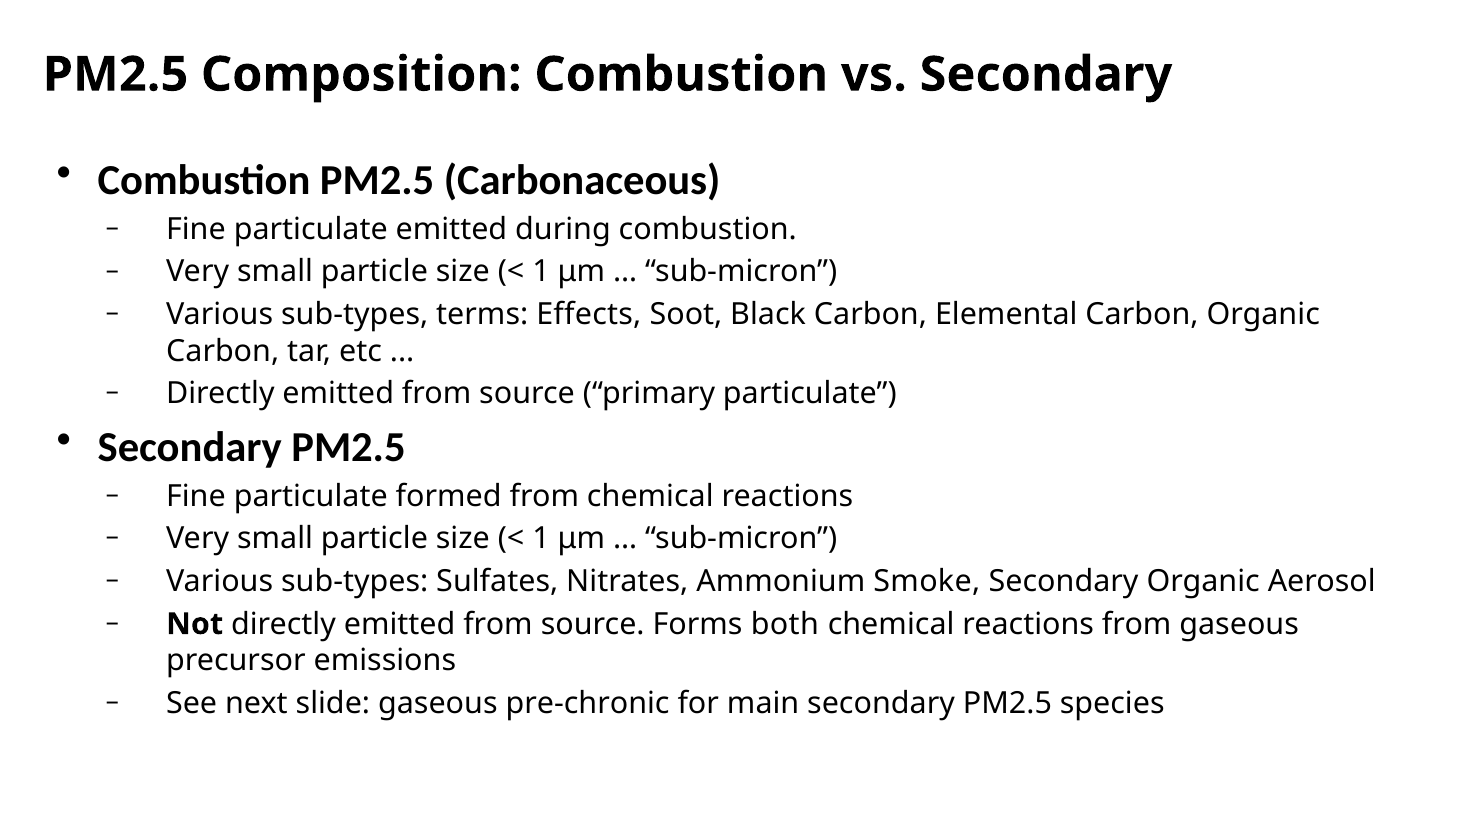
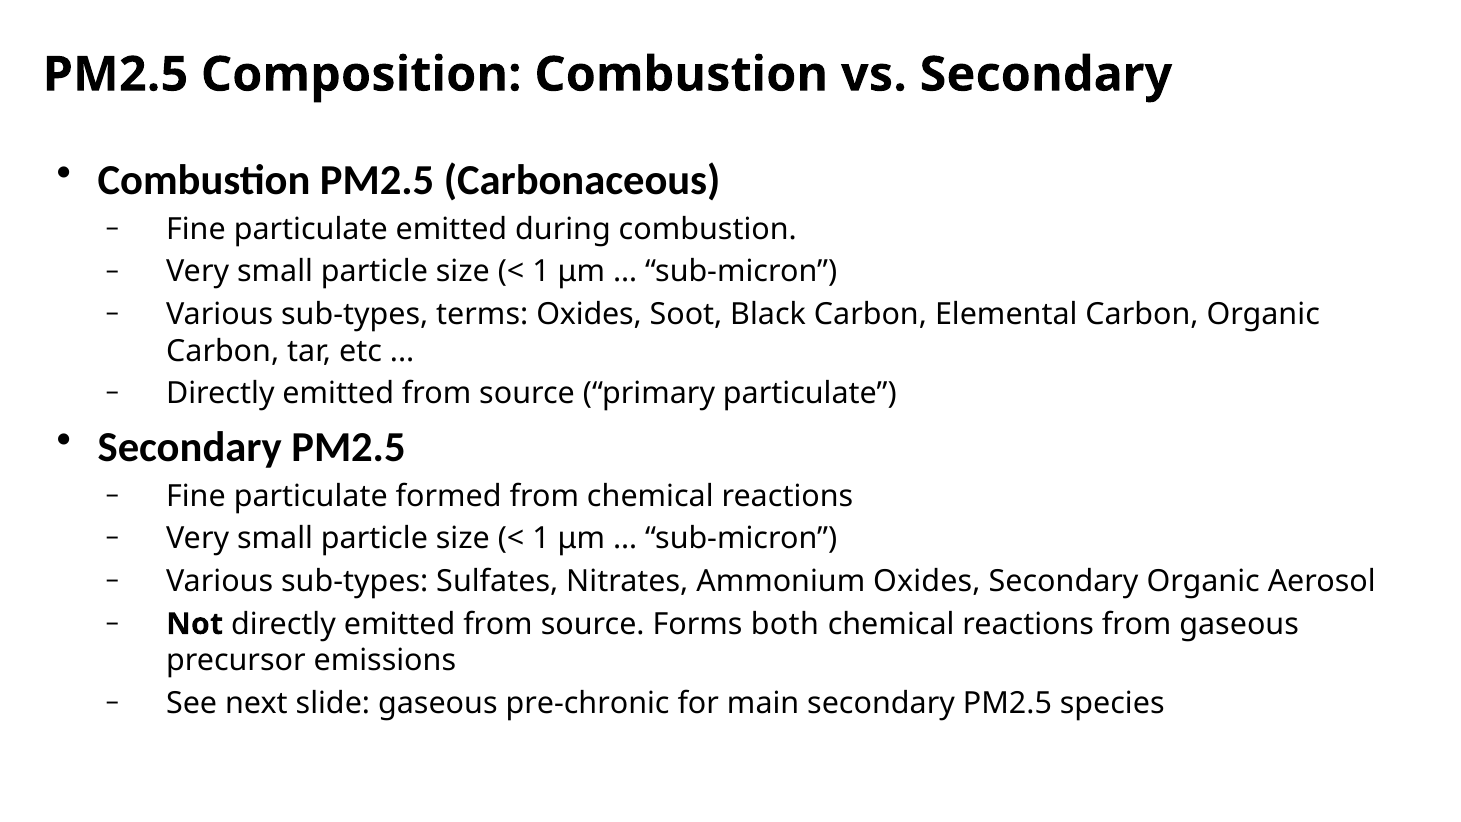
terms Effects: Effects -> Oxides (589, 314)
Ammonium Smoke: Smoke -> Oxides (927, 581)
